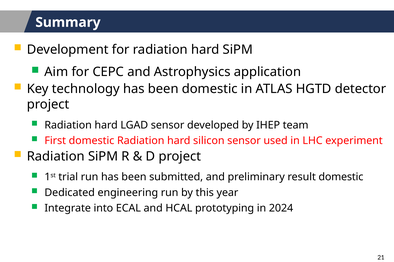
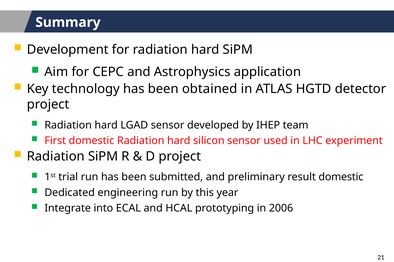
been domestic: domestic -> obtained (210, 89)
2024: 2024 -> 2006 (281, 209)
